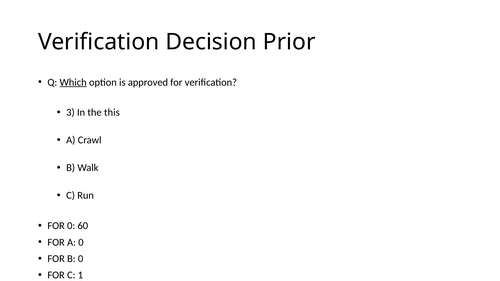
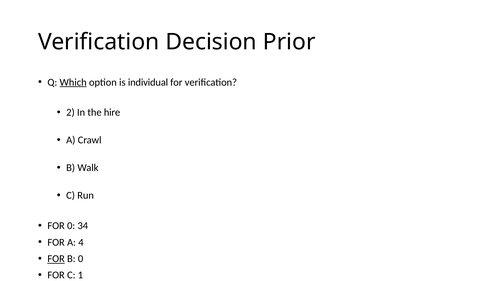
approved: approved -> individual (148, 82)
3: 3 -> 2 (70, 113)
this: this -> hire (112, 113)
60: 60 -> 34 (83, 226)
A 0: 0 -> 4 (81, 242)
FOR underline: none -> present (56, 259)
